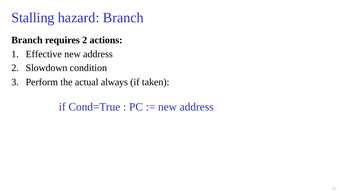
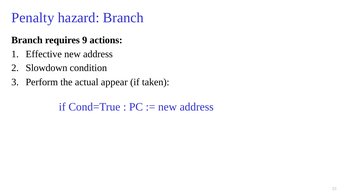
Stalling: Stalling -> Penalty (33, 18)
requires 2: 2 -> 9 (85, 40)
always: always -> appear (114, 82)
